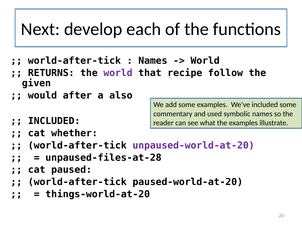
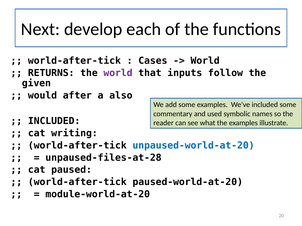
Names: Names -> Cases (153, 61)
recipe: recipe -> inputs (185, 73)
whether: whether -> writing (74, 134)
unpaused-world-at-20 colour: purple -> blue (194, 146)
things-world-at-20: things-world-at-20 -> module-world-at-20 (98, 195)
